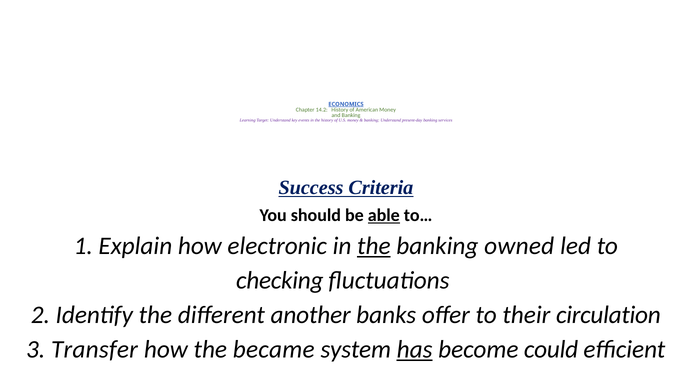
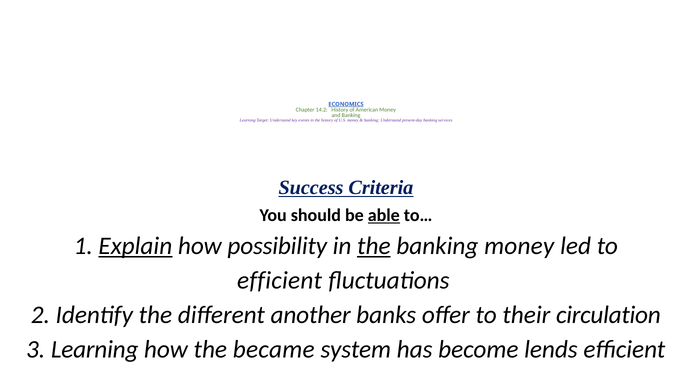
Explain underline: none -> present (135, 246)
electronic: electronic -> possibility (277, 246)
banking owned: owned -> money (519, 246)
checking: checking -> efficient (280, 281)
3 Transfer: Transfer -> Learning (95, 349)
has underline: present -> none (415, 349)
could: could -> lends (551, 349)
